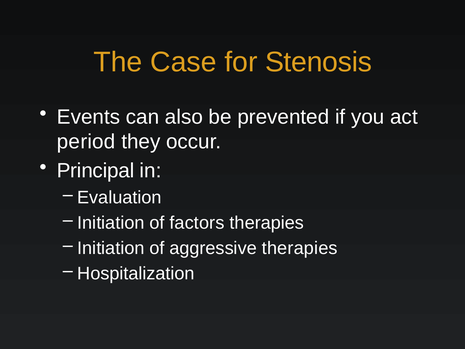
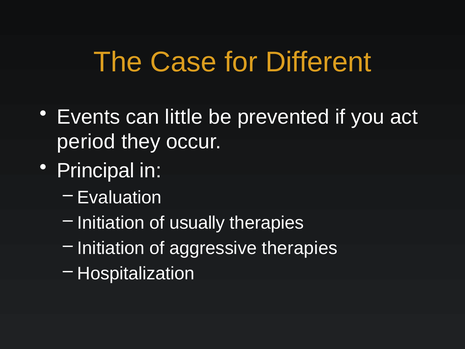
Stenosis: Stenosis -> Different (318, 62)
also: also -> little (184, 117)
factors: factors -> usually (197, 223)
